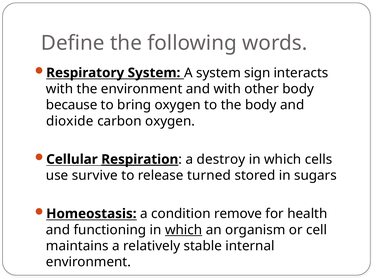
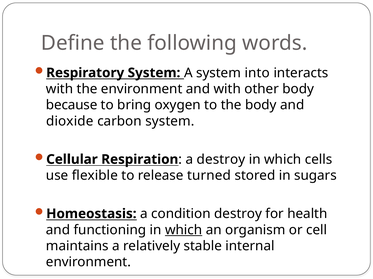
sign: sign -> into (257, 73)
carbon oxygen: oxygen -> system (170, 121)
Respiration underline: present -> none (140, 160)
survive: survive -> flexible (95, 176)
condition remove: remove -> destroy (238, 214)
